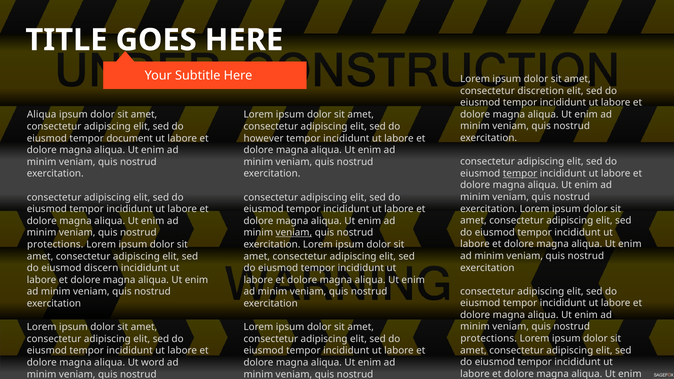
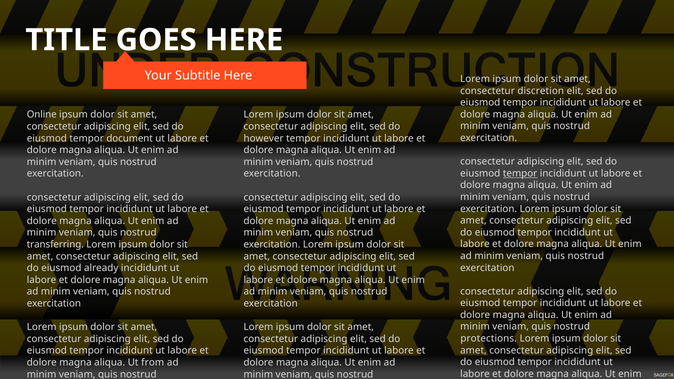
Aliqua: Aliqua -> Online (42, 115)
veniam underline: present -> none (294, 233)
protections: protections -> transferring (55, 245)
discern: discern -> already (101, 268)
word: word -> from (153, 363)
